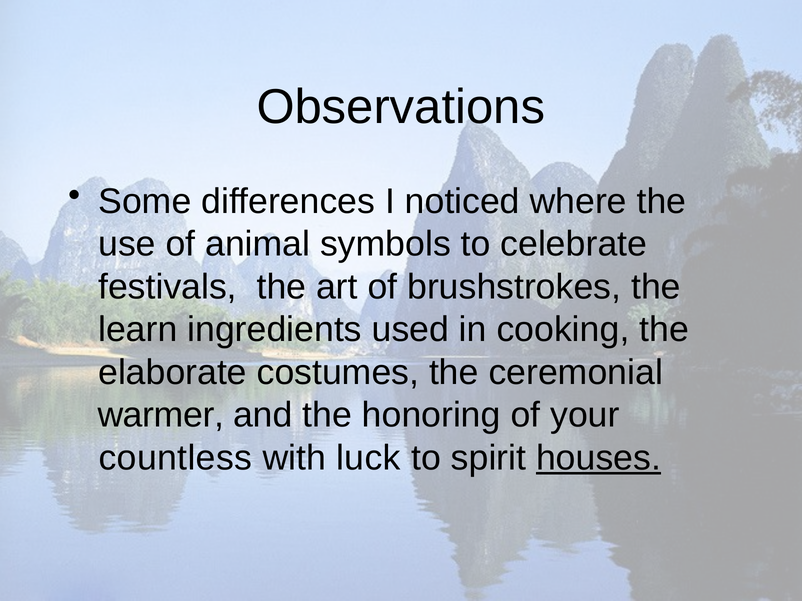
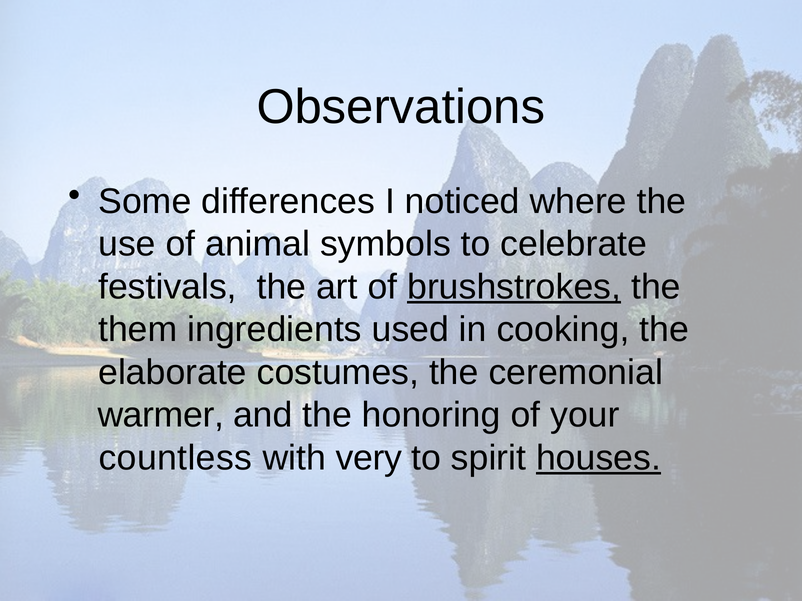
brushstrokes underline: none -> present (514, 287)
learn: learn -> them (138, 330)
luck: luck -> very (369, 458)
